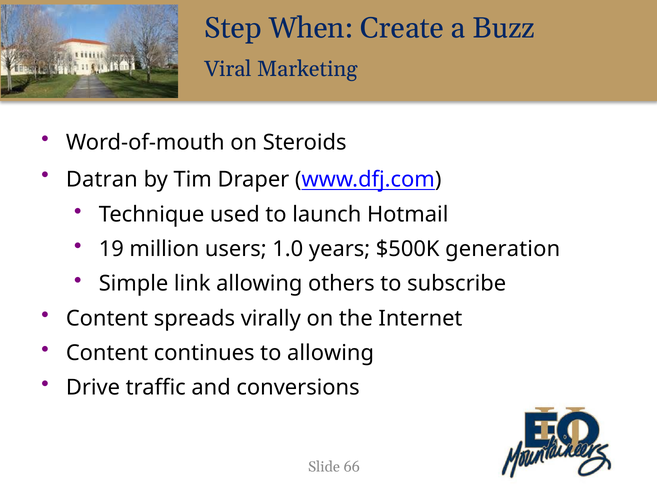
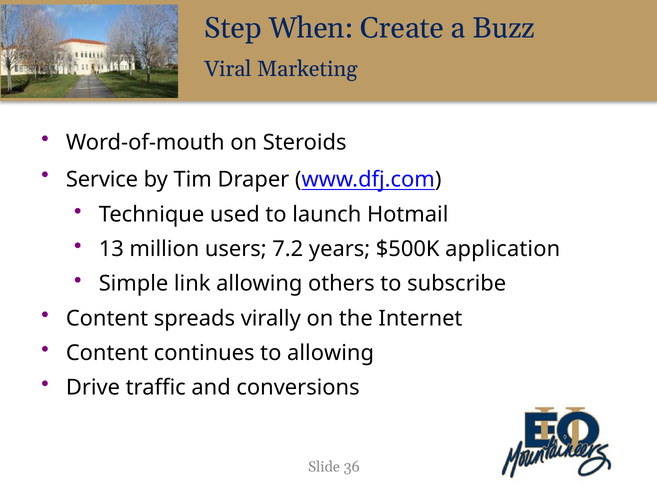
Datran: Datran -> Service (102, 180)
19: 19 -> 13 (111, 250)
1.0: 1.0 -> 7.2 (288, 250)
generation: generation -> application (503, 250)
66: 66 -> 36 (352, 468)
